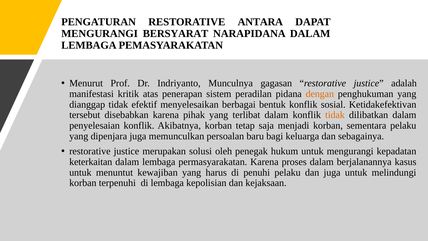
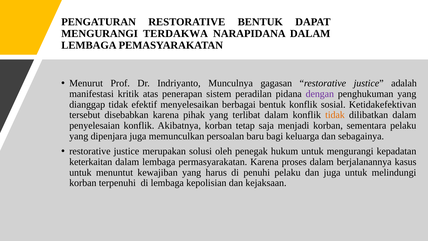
RESTORATIVE ANTARA: ANTARA -> BENTUK (260, 22)
BERSYARAT: BERSYARAT -> TERDAKWA (175, 34)
dengan colour: orange -> purple (320, 94)
